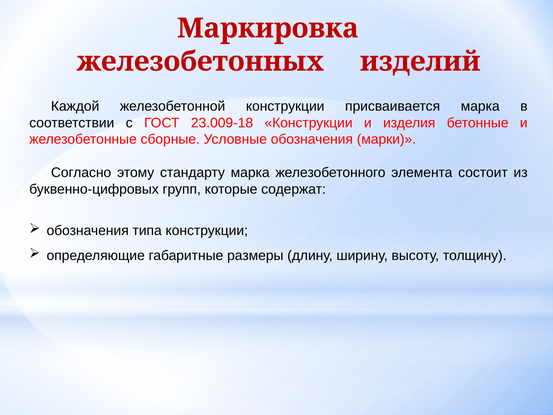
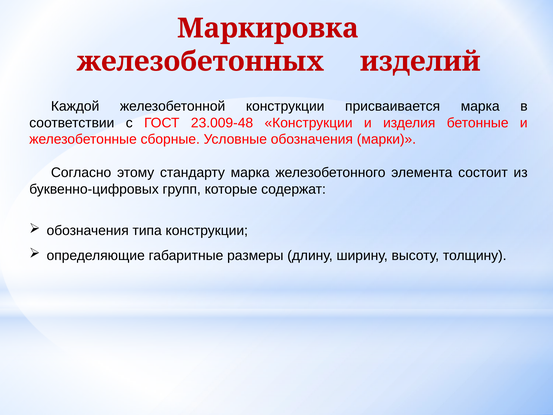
23.009-18: 23.009-18 -> 23.009-48 (222, 123)
